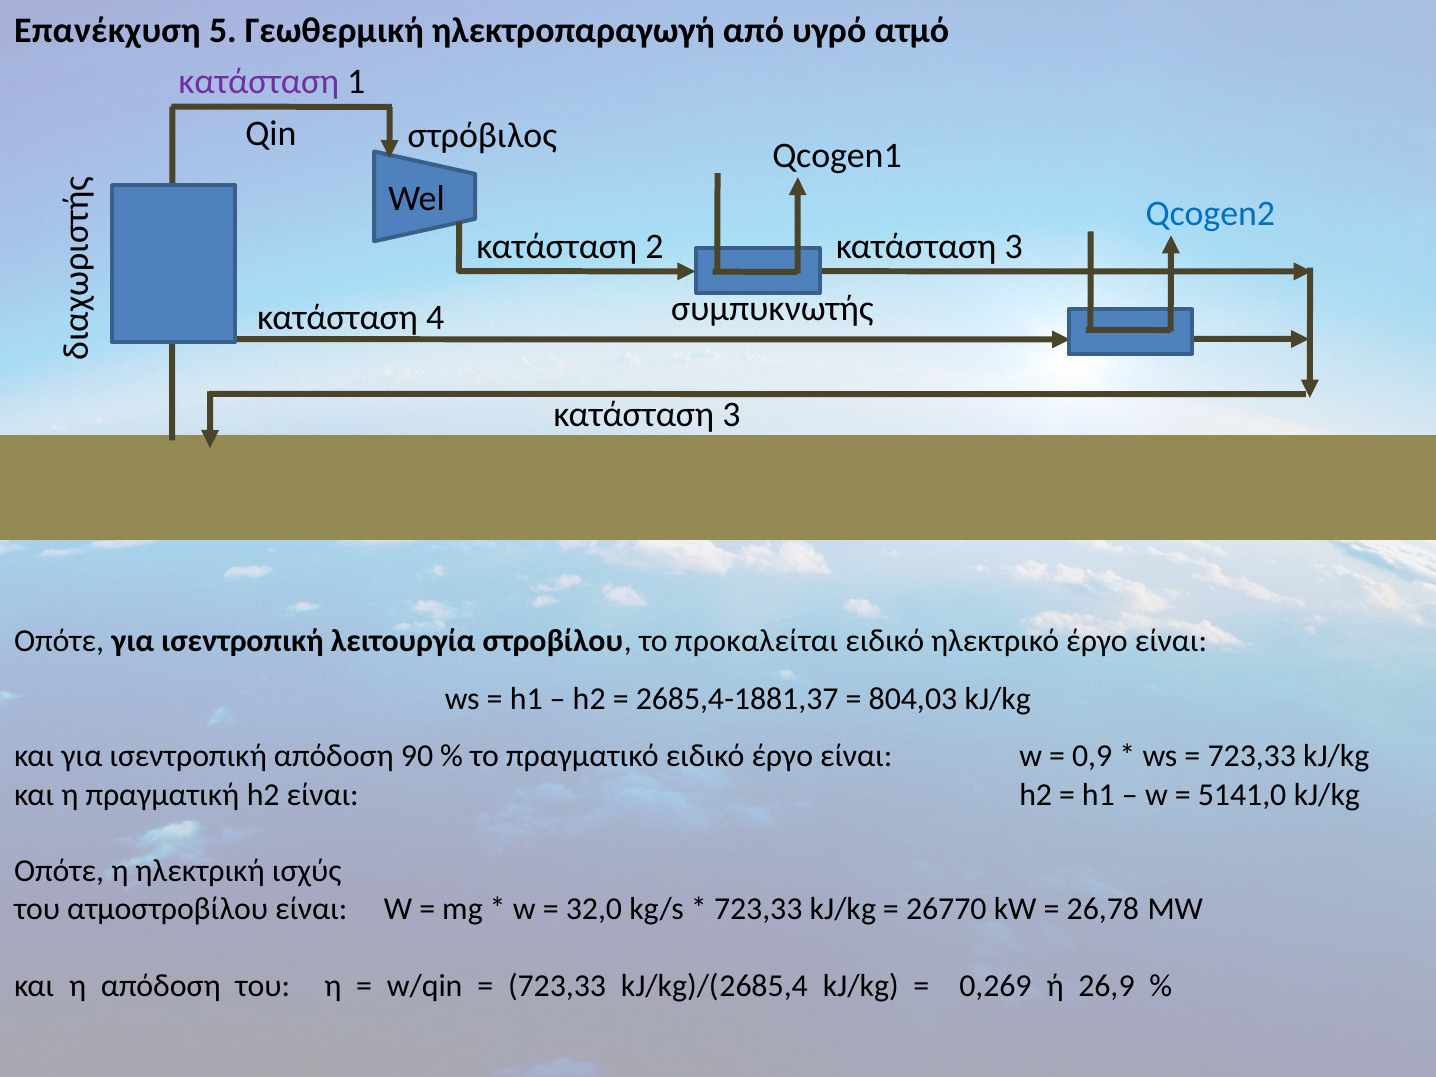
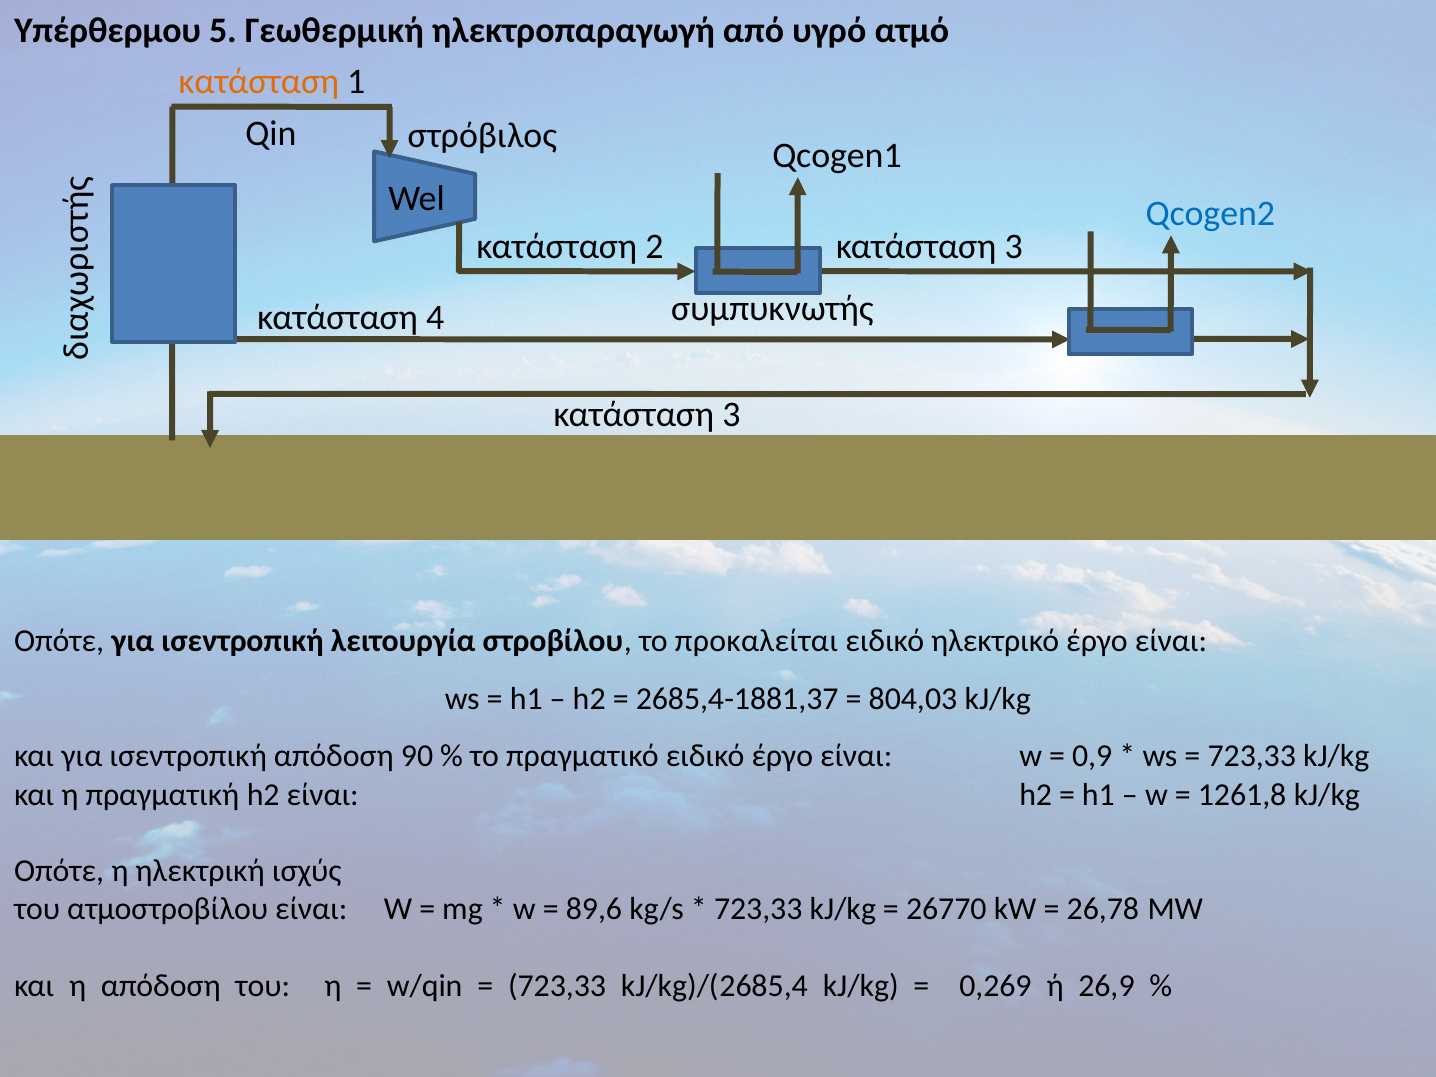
Επανέκχυση: Επανέκχυση -> Υπέρθερμου (108, 31)
κατάσταση colour: purple -> orange (259, 82)
5141,0: 5141,0 -> 1261,8 (1242, 794)
32,0: 32,0 -> 89,6 (594, 909)
